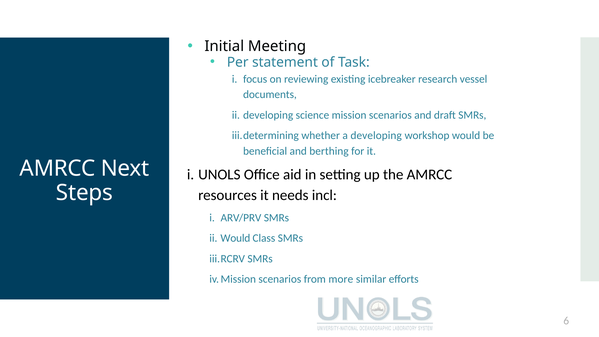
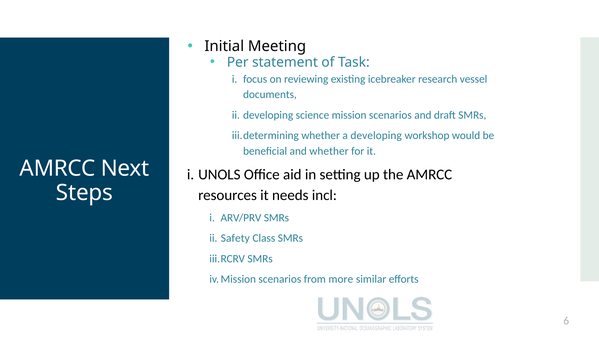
and berthing: berthing -> whether (329, 151)
Would: Would -> Safety (235, 238)
